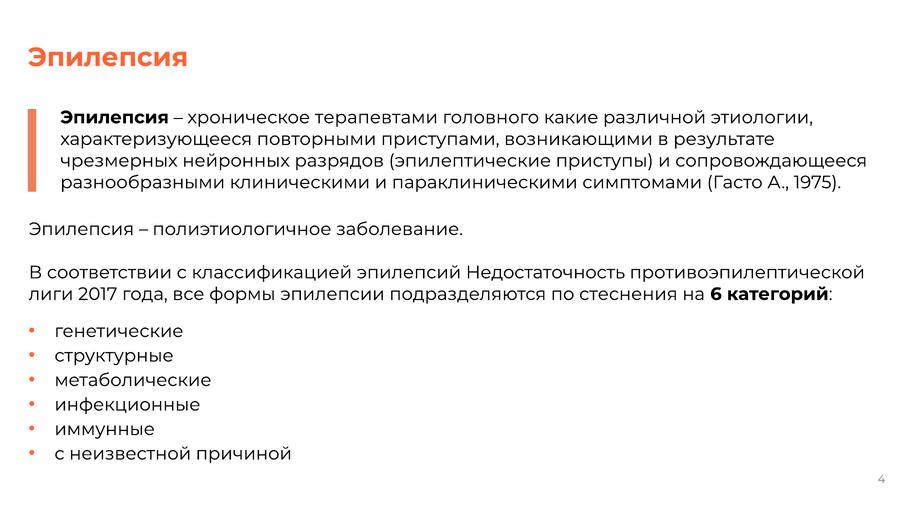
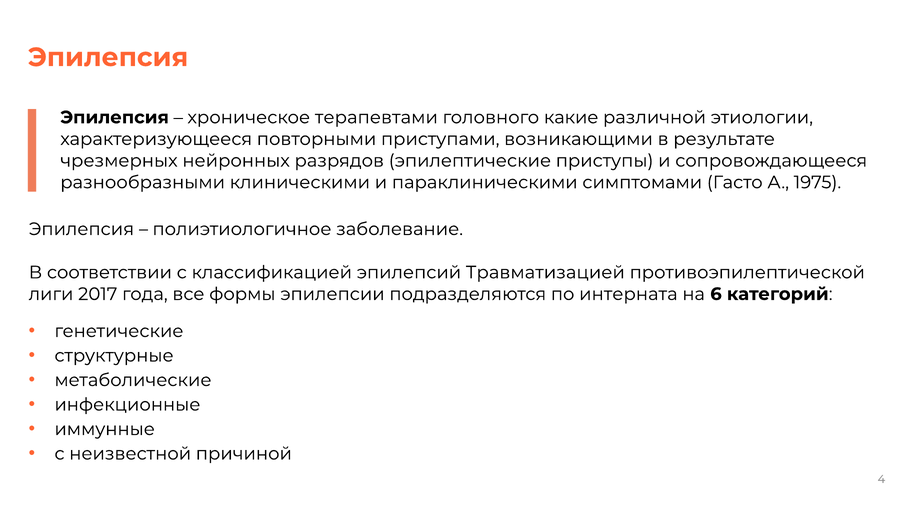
Недостаточность: Недостаточность -> Травматизацией (545, 273)
стеснения: стеснения -> интерната (628, 294)
